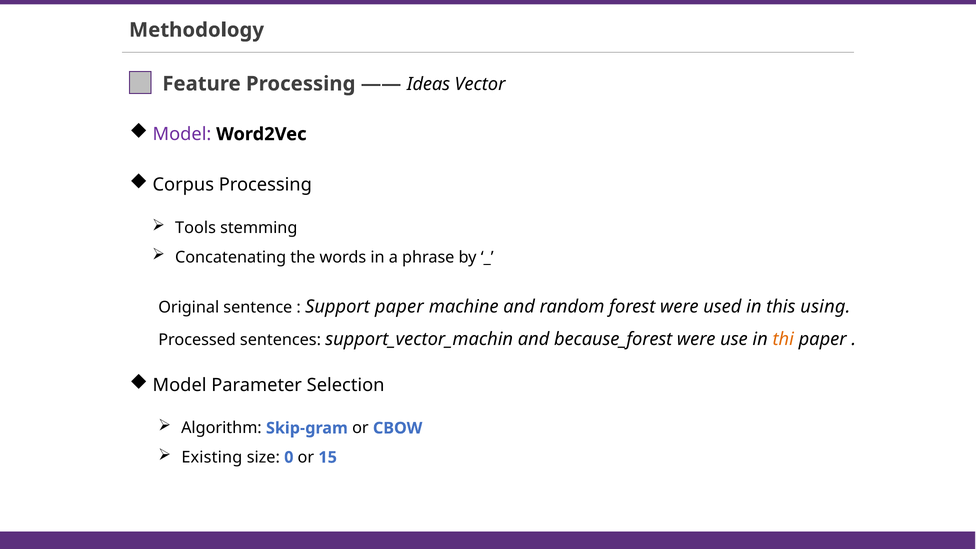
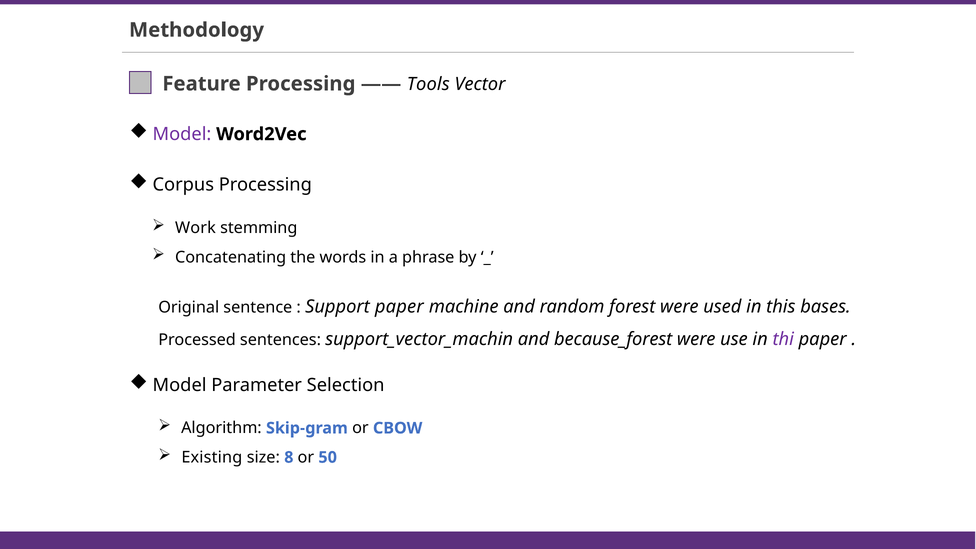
Ideas: Ideas -> Tools (428, 84)
Tools: Tools -> Work (195, 228)
using: using -> bases (825, 306)
thi colour: orange -> purple (783, 339)
0: 0 -> 8 (289, 457)
15: 15 -> 50 (328, 457)
